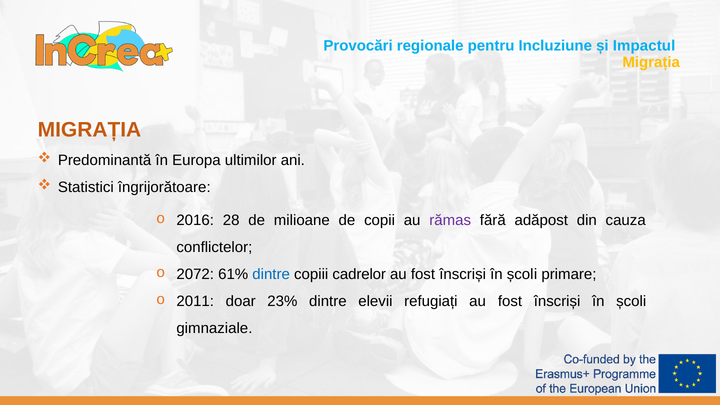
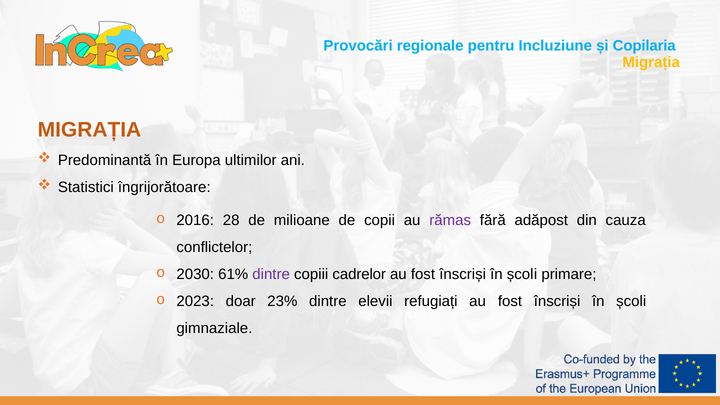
Impactul: Impactul -> Copilaria (644, 46)
2072: 2072 -> 2030 (195, 274)
dintre colour: blue -> purple (271, 274)
2011: 2011 -> 2023 (195, 301)
